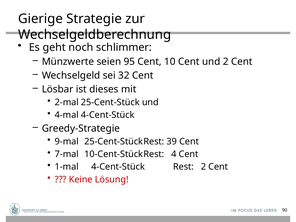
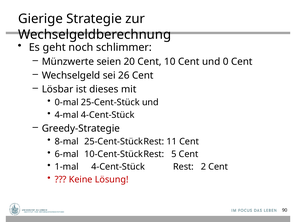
95: 95 -> 20 (129, 62)
und 2: 2 -> 0 (226, 62)
32: 32 -> 26 (124, 75)
2-mal: 2-mal -> 0-mal (67, 102)
9-mal: 9-mal -> 8-mal (67, 141)
39: 39 -> 11 (172, 141)
7-mal: 7-mal -> 6-mal (67, 154)
4: 4 -> 5 (174, 154)
